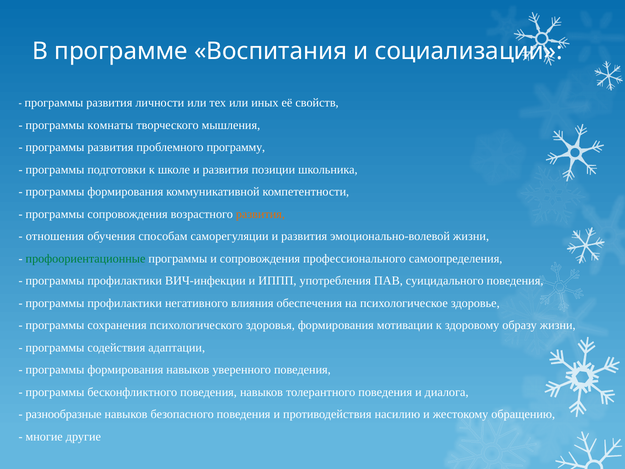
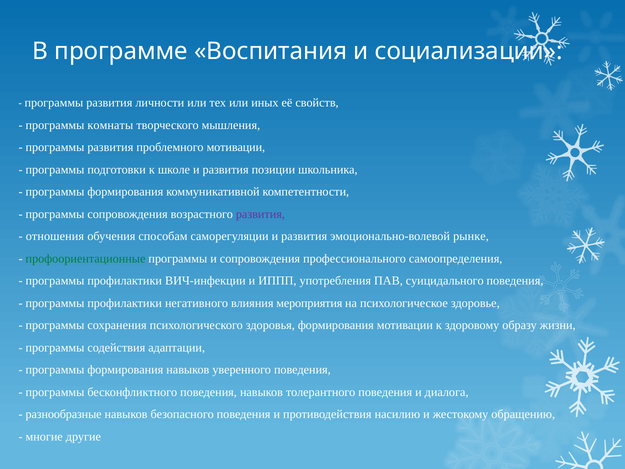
проблемного программу: программу -> мотивации (236, 147)
развития colour: orange -> purple (260, 214)
эмоционально-волевой жизни: жизни -> рынке (471, 236)
обеспечения: обеспечения -> мероприятия (309, 303)
